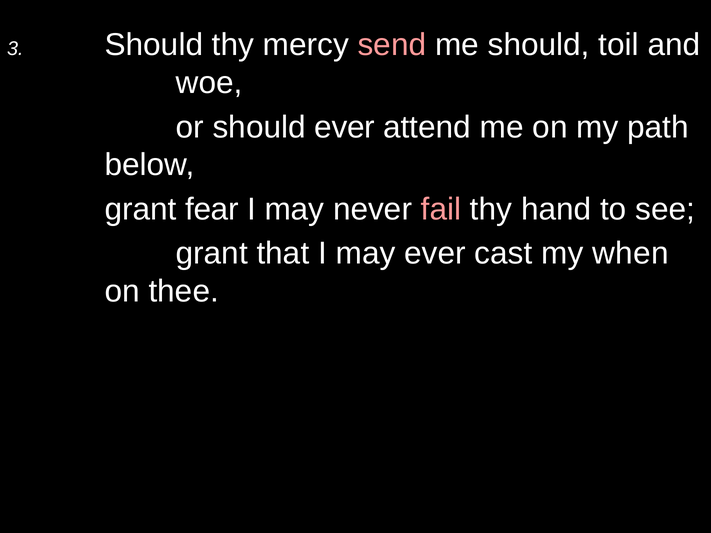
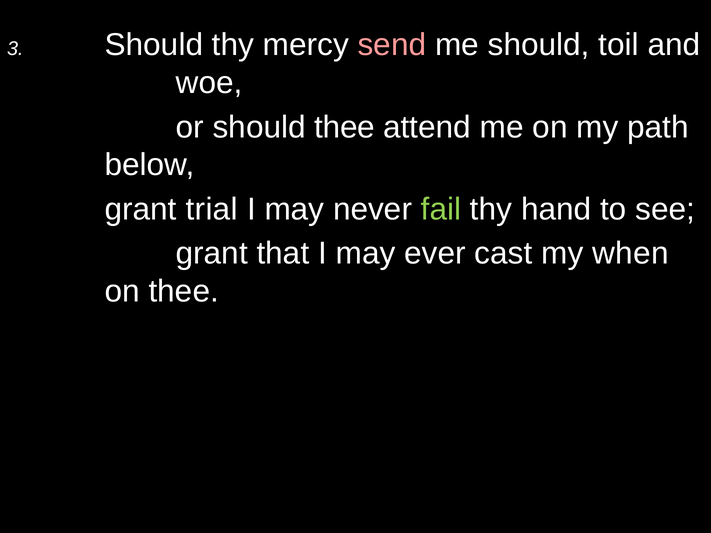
should ever: ever -> thee (345, 127)
fear: fear -> trial (212, 209)
fail colour: pink -> light green (441, 209)
